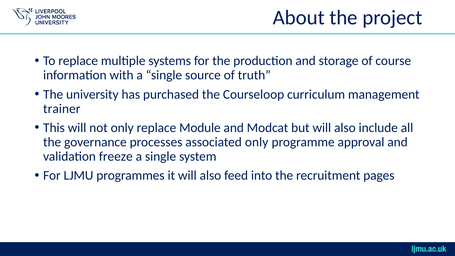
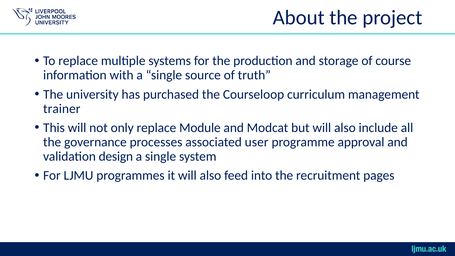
associated only: only -> user (257, 142)
freeze: freeze -> design (116, 156)
